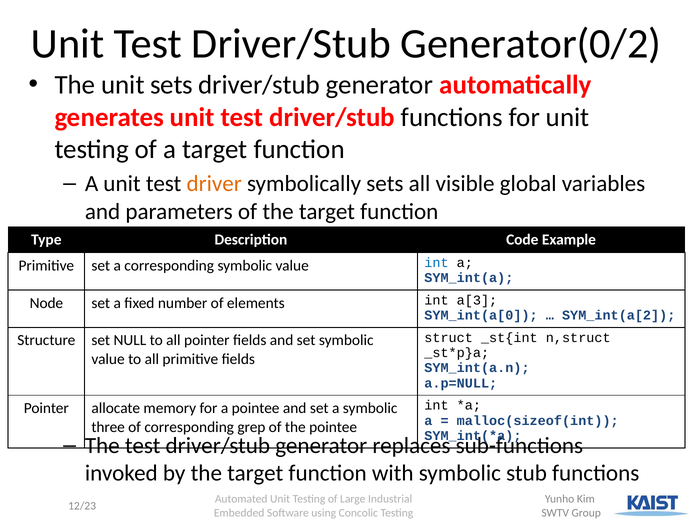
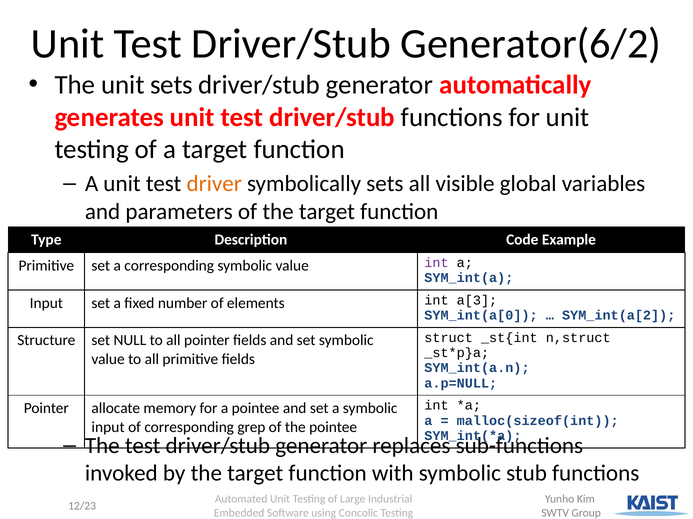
Generator(0/2: Generator(0/2 -> Generator(6/2 (531, 44)
int colour: blue -> purple (436, 263)
Node: Node -> Input (46, 303)
three: three -> input (108, 428)
